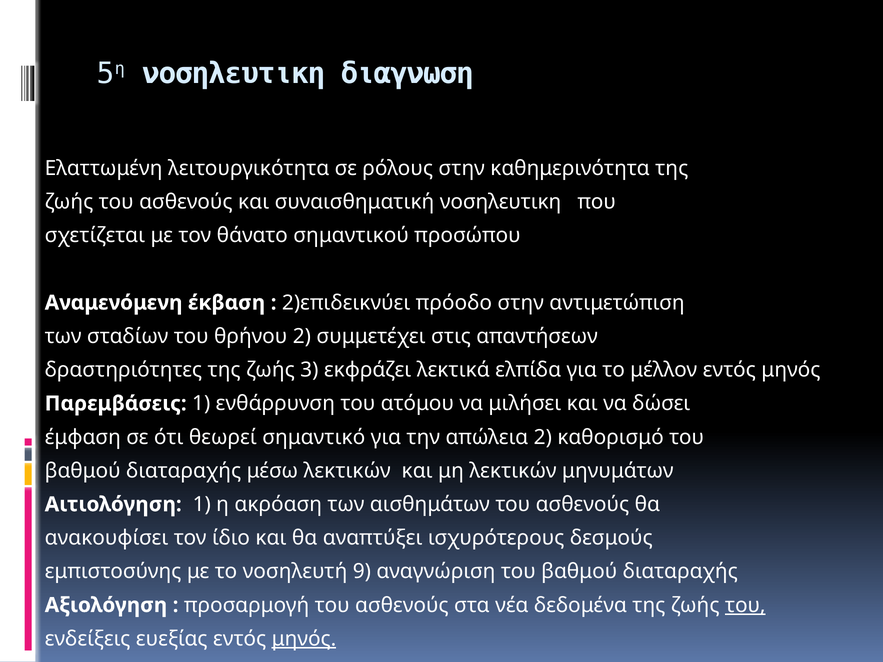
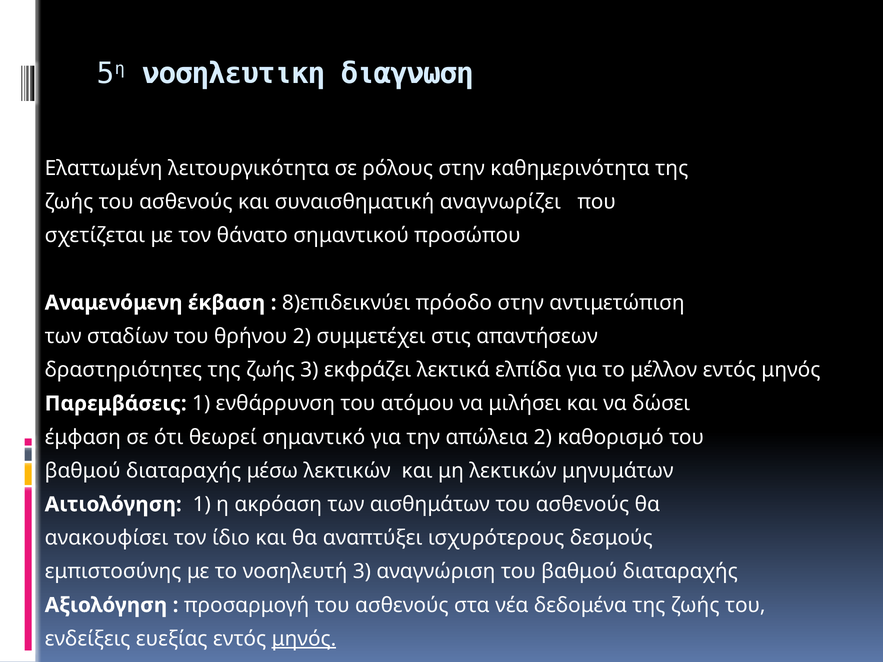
συναισθηματική νοσηλευτικη: νοσηλευτικη -> αναγνωρίζει (500, 202)
2)επιδεικνύει: 2)επιδεικνύει -> 8)επιδεικνύει (346, 303)
νοσηλευτή 9: 9 -> 3 (362, 572)
του underline: present -> none (745, 605)
